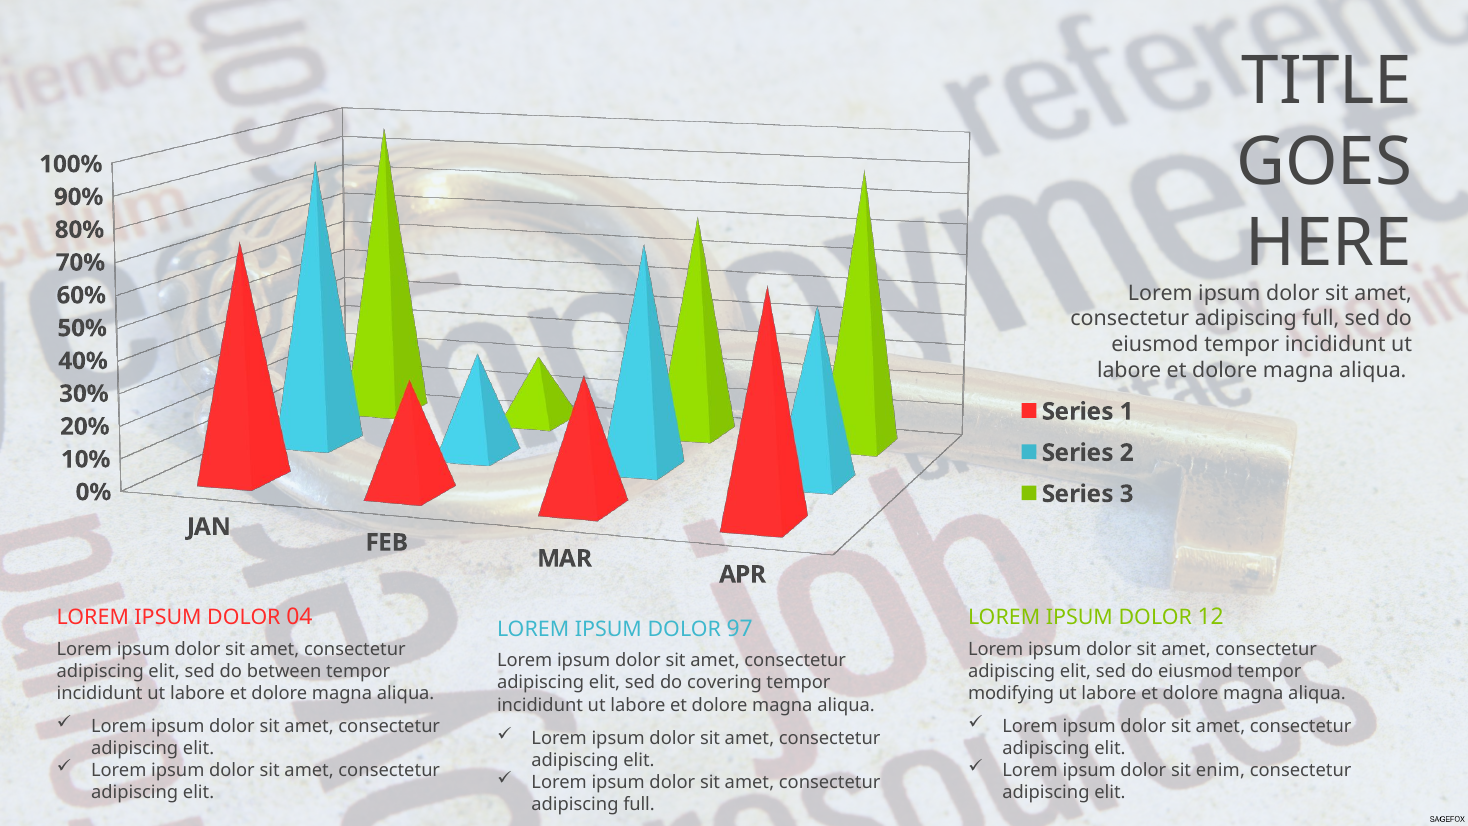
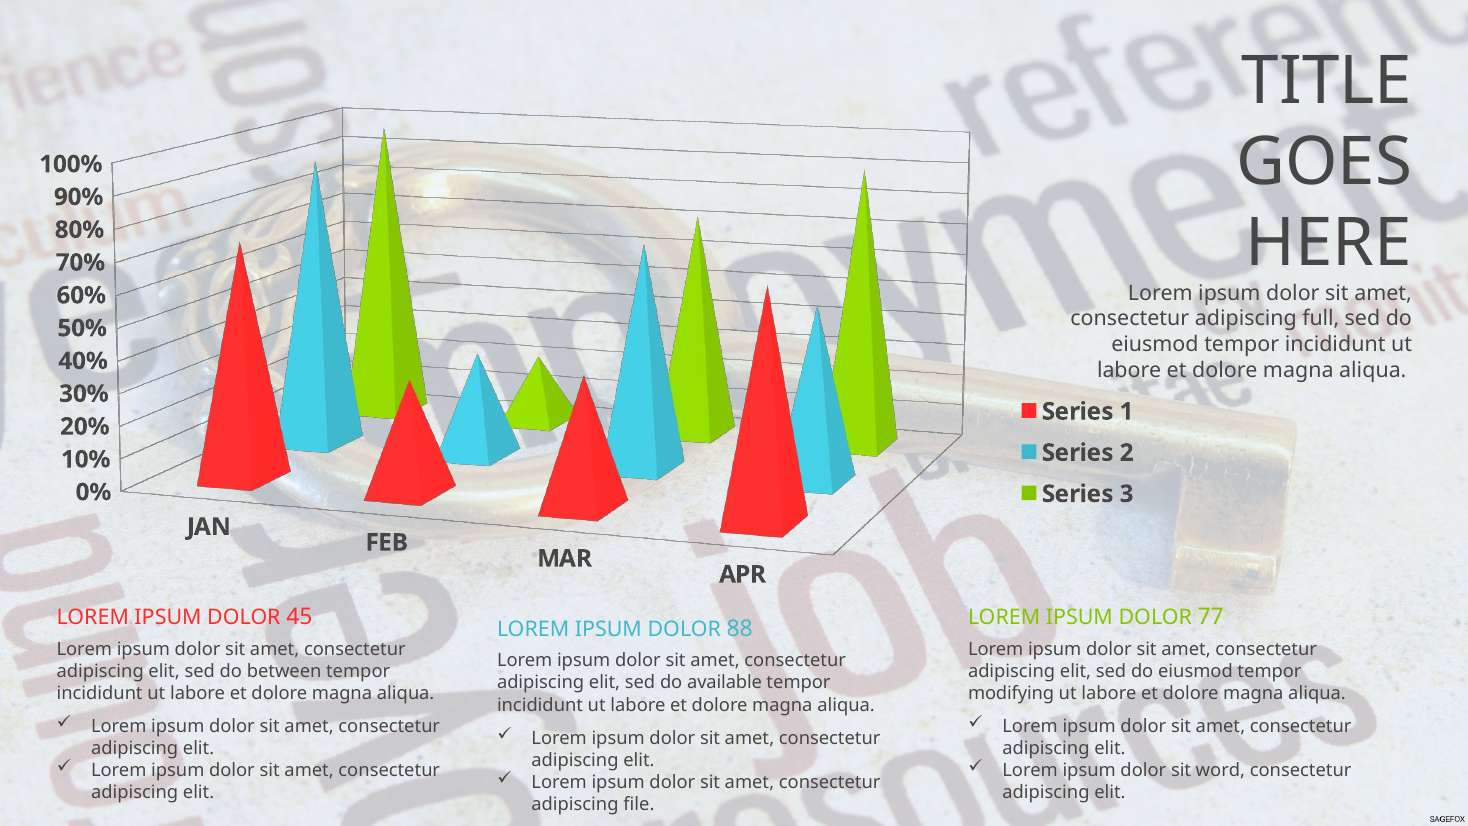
04: 04 -> 45 (299, 617)
12: 12 -> 77 (1211, 617)
97: 97 -> 88 (740, 629)
covering: covering -> available (725, 683)
enim: enim -> word (1220, 770)
full: full -> file (639, 804)
